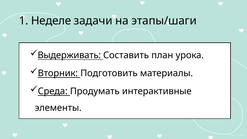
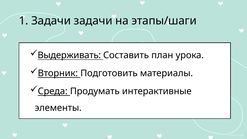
1 Неделе: Неделе -> Задачи (51, 21)
